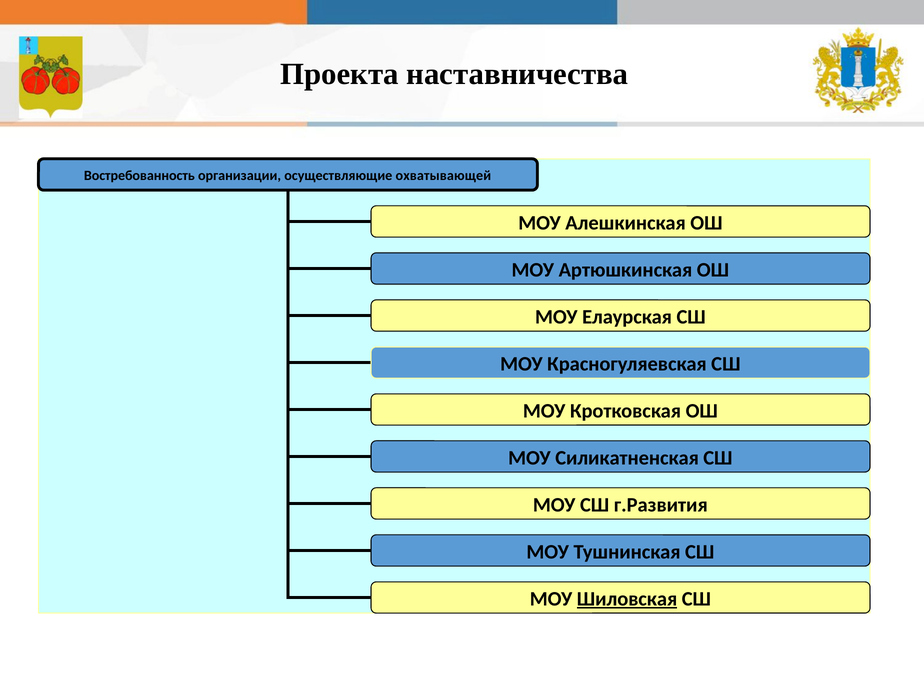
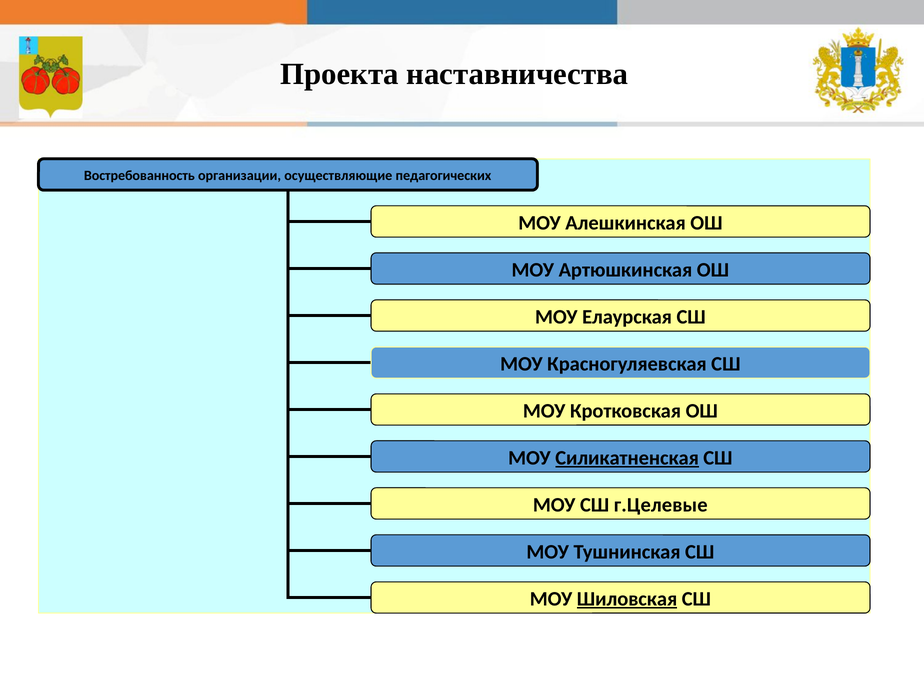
охватывающей: охватывающей -> педагогических (443, 175)
Силикатненская underline: none -> present (627, 458)
г.Развития: г.Развития -> г.Целевые (661, 505)
